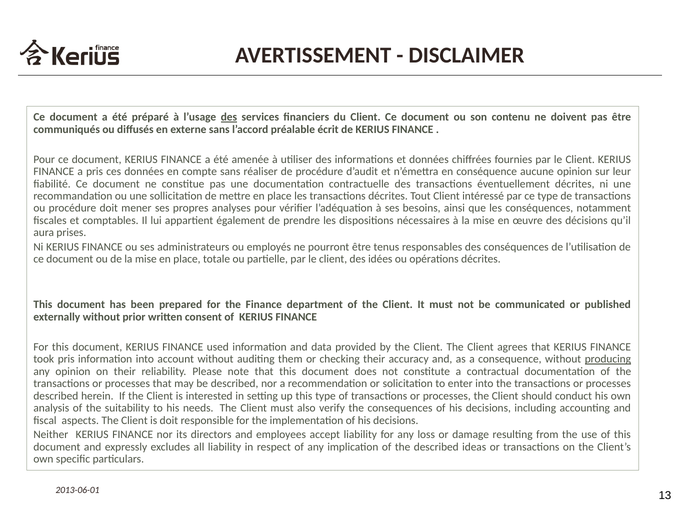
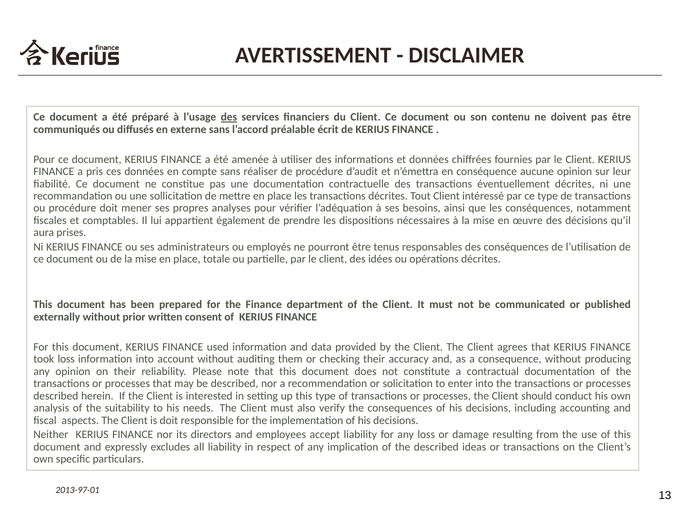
took pris: pris -> loss (66, 359)
producing underline: present -> none (608, 359)
2013-06-01: 2013-06-01 -> 2013-97-01 (78, 490)
